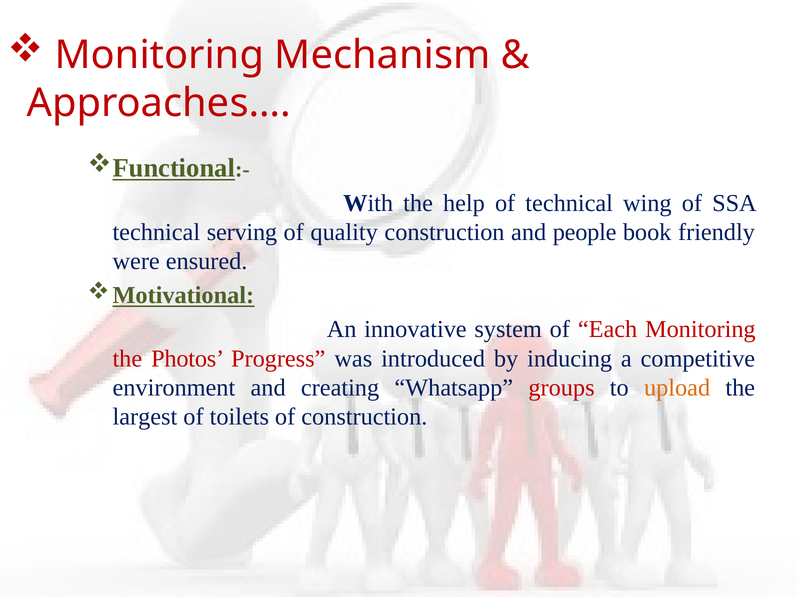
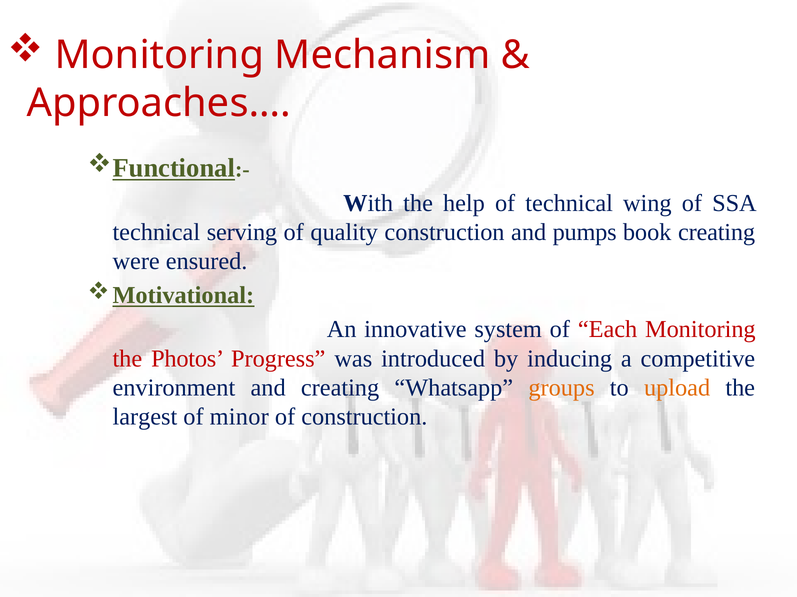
people: people -> pumps (585, 232)
book friendly: friendly -> creating (717, 232)
groups colour: red -> orange (562, 388)
toilets: toilets -> minor (239, 417)
